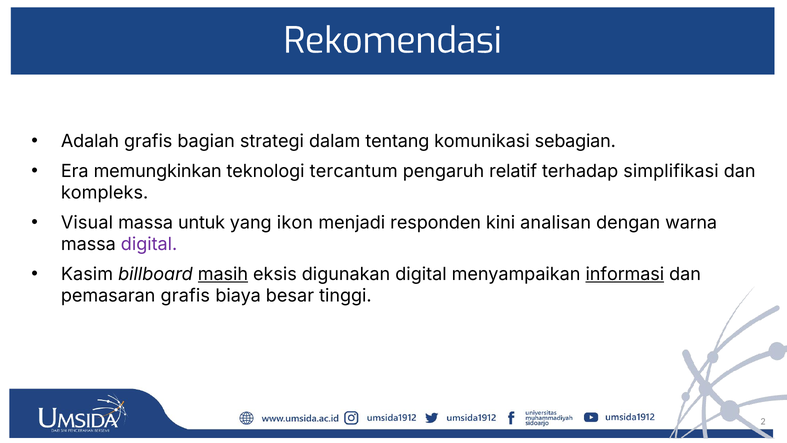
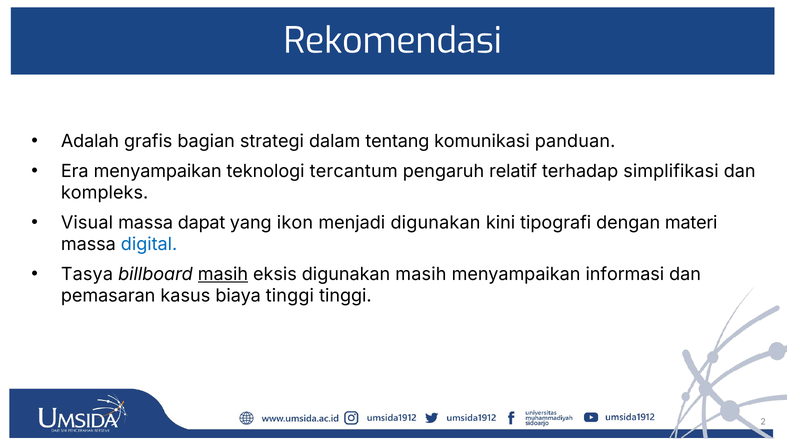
sebagian: sebagian -> panduan (575, 141)
Era memungkinkan: memungkinkan -> menyampaikan (158, 171)
untuk: untuk -> dapat (202, 222)
menjadi responden: responden -> digunakan (435, 222)
analisan: analisan -> tipografi (556, 222)
warna: warna -> materi (691, 222)
digital colour: purple -> blue (149, 244)
Kasim: Kasim -> Tasya (87, 274)
digunakan digital: digital -> masih (421, 274)
informasi underline: present -> none (625, 274)
pemasaran grafis: grafis -> kasus (185, 295)
biaya besar: besar -> tinggi (290, 295)
